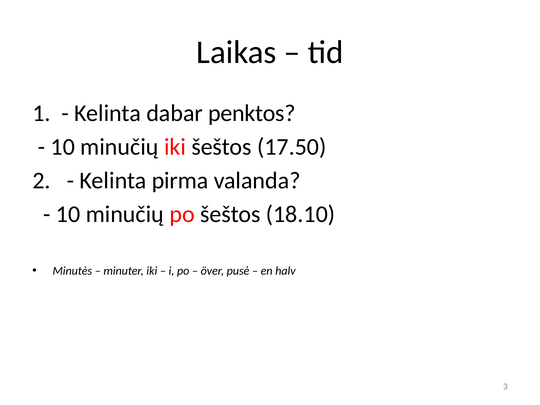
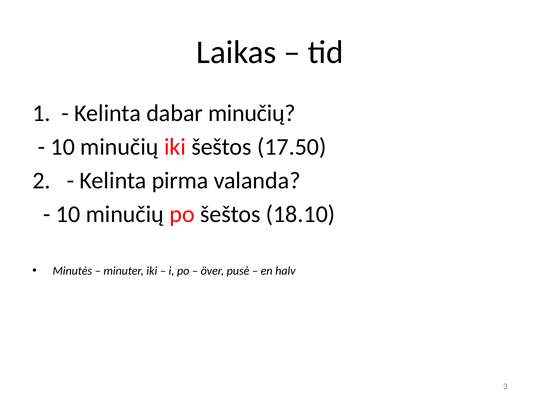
dabar penktos: penktos -> minučių (252, 113)
